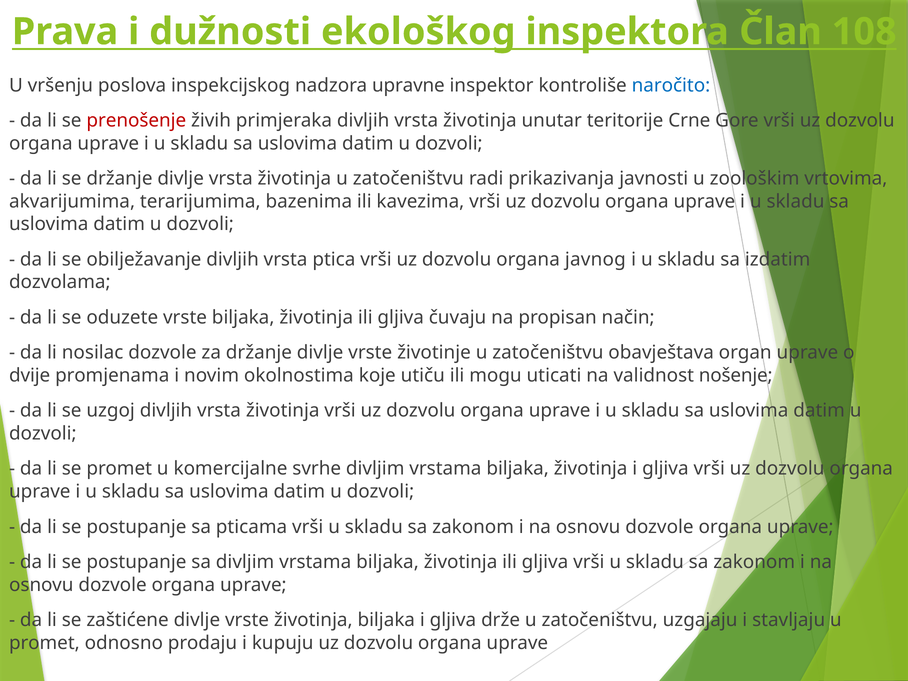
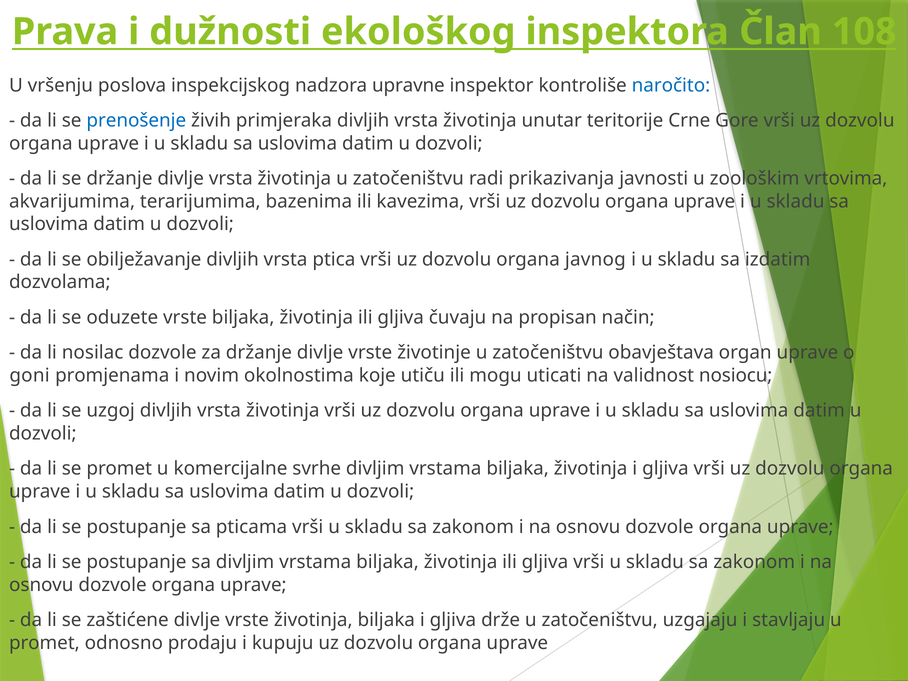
prenošenje colour: red -> blue (136, 121)
dvije: dvije -> goni (30, 375)
nošenje: nošenje -> nosiocu (736, 375)
